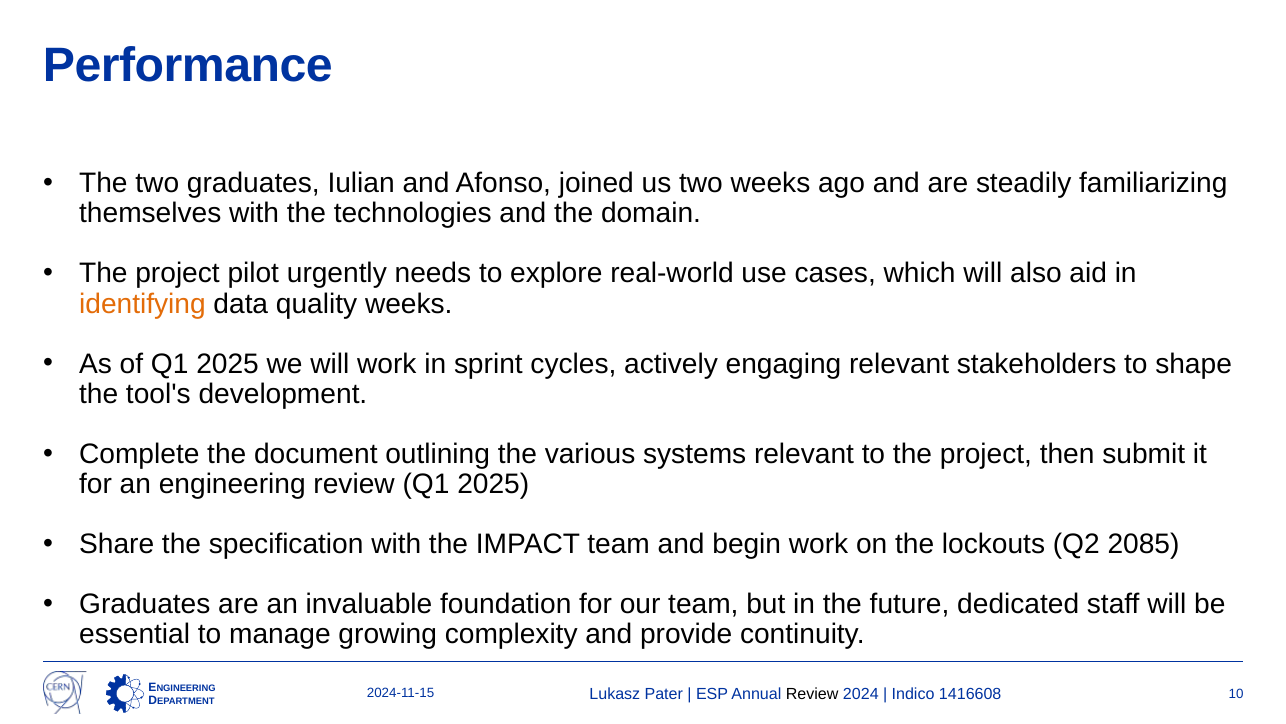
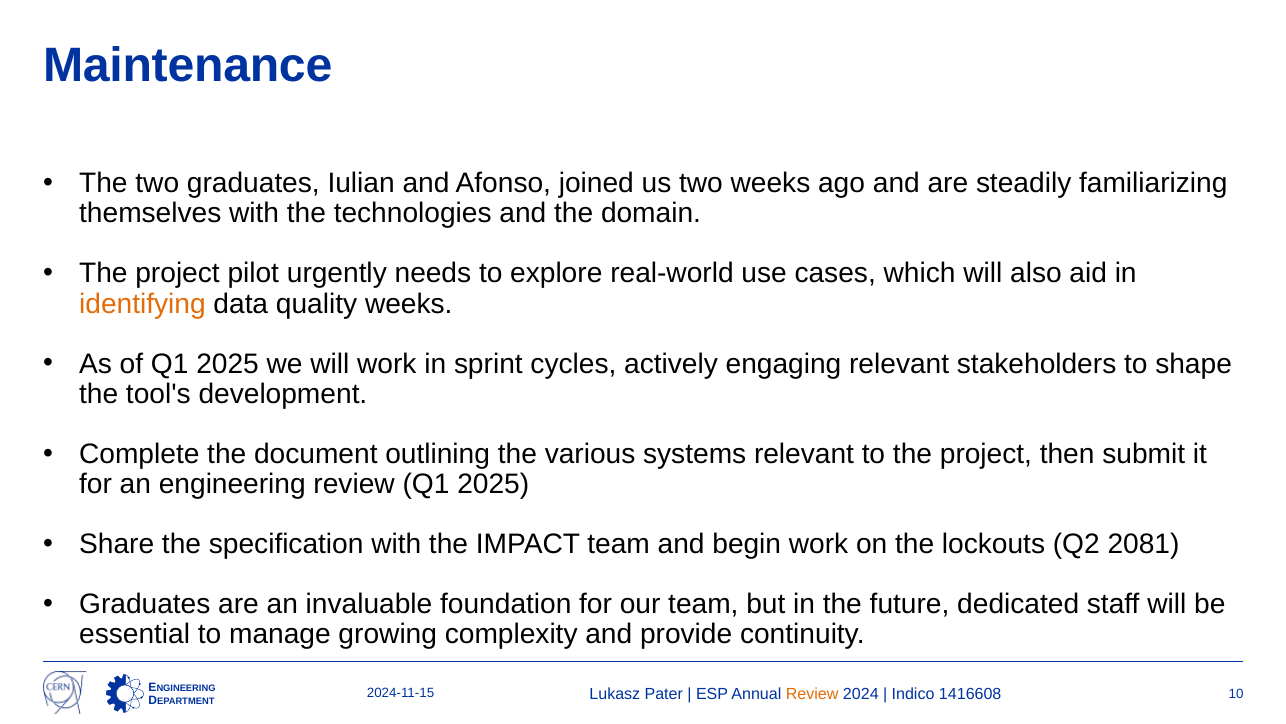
Performance: Performance -> Maintenance (188, 65)
2085: 2085 -> 2081 (1144, 544)
Review colour: black -> orange (812, 694)
